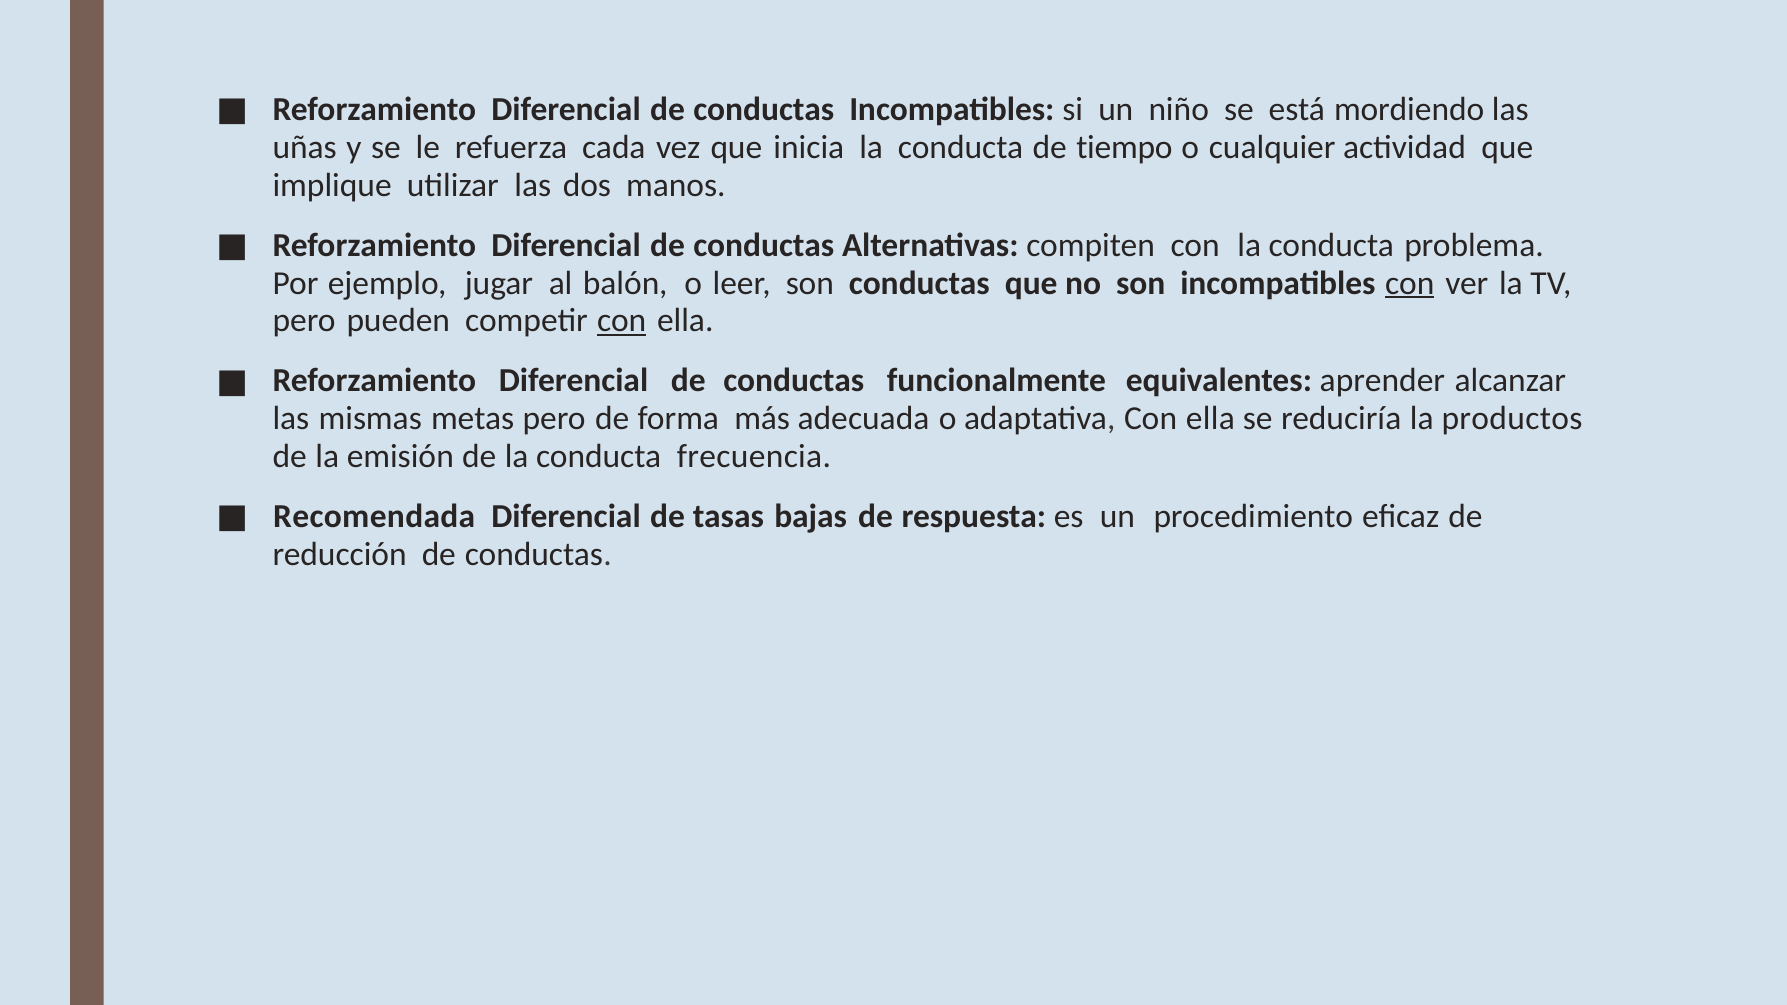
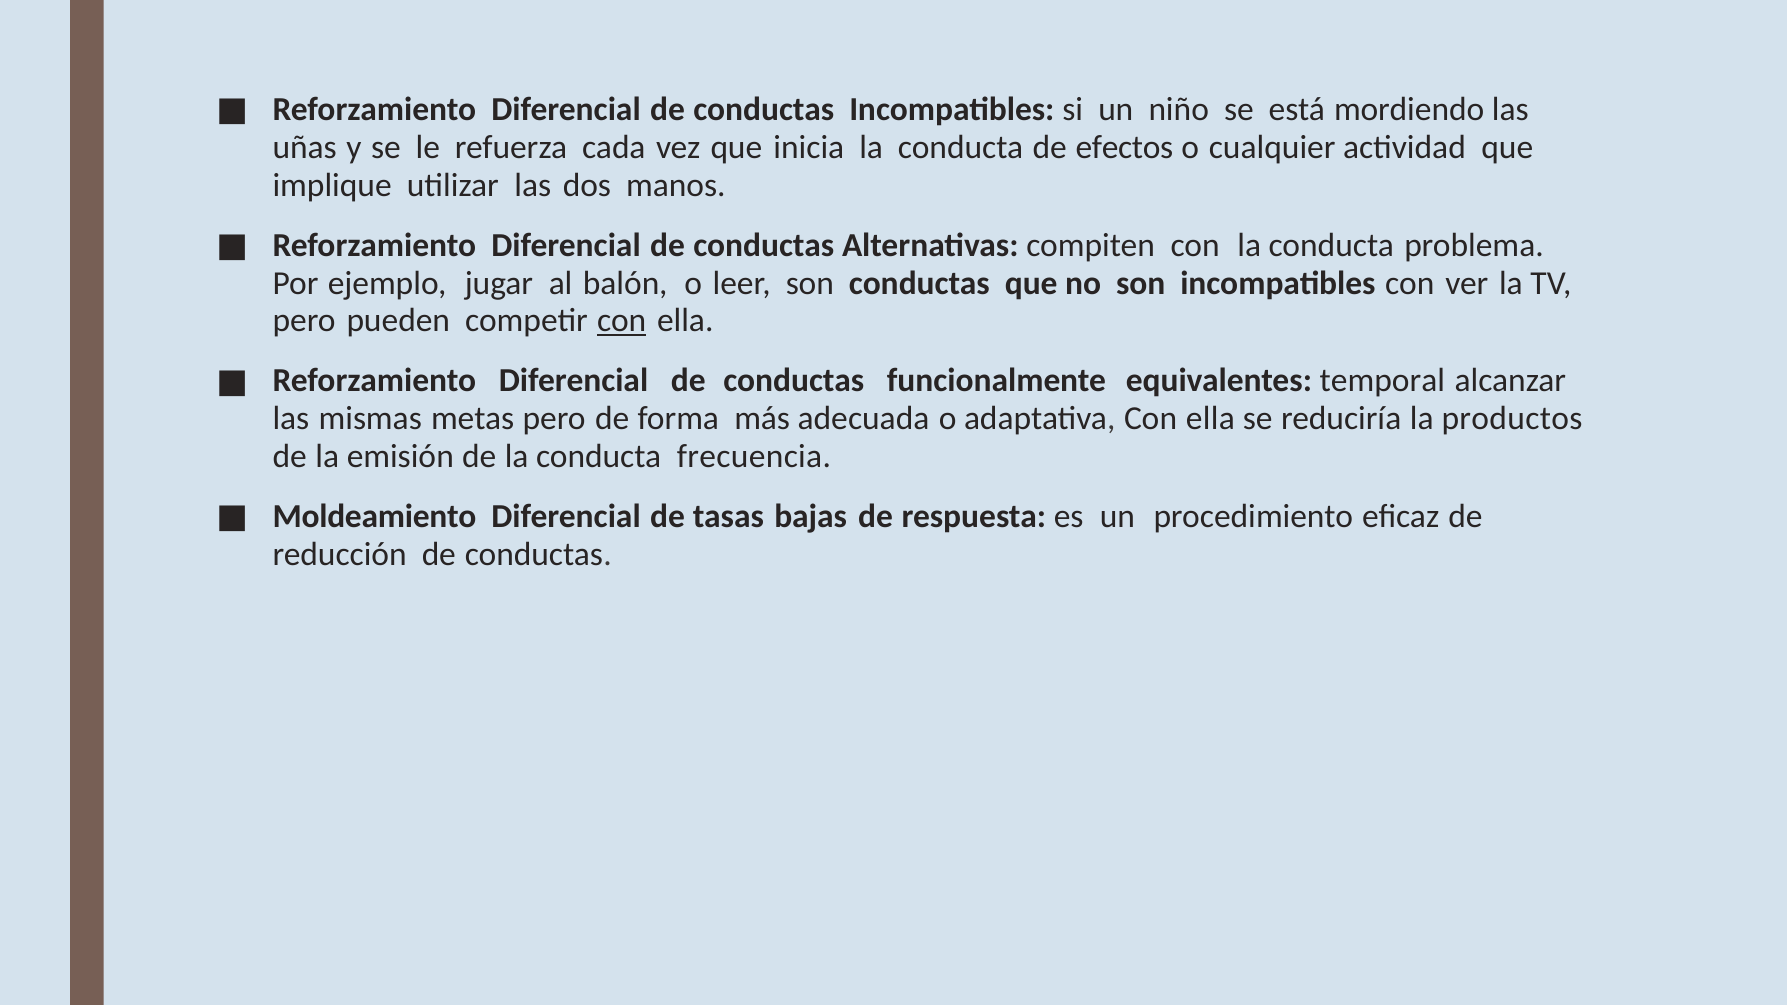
tiempo: tiempo -> efectos (1124, 147)
con underline: present -> none (1410, 283)
aprender: aprender -> temporal (1382, 381)
Recomendada: Recomendada -> Moldeamiento (374, 517)
